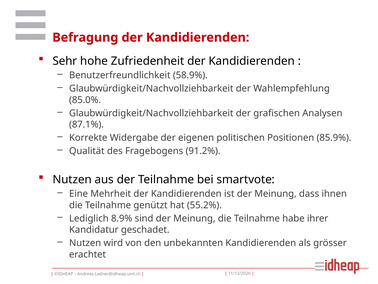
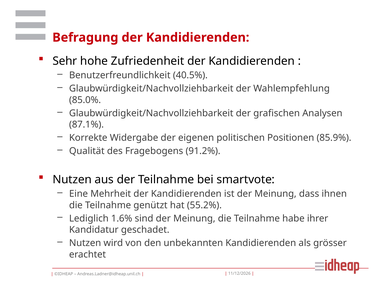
58.9%: 58.9% -> 40.5% (190, 75)
8.9%: 8.9% -> 1.6% (122, 218)
